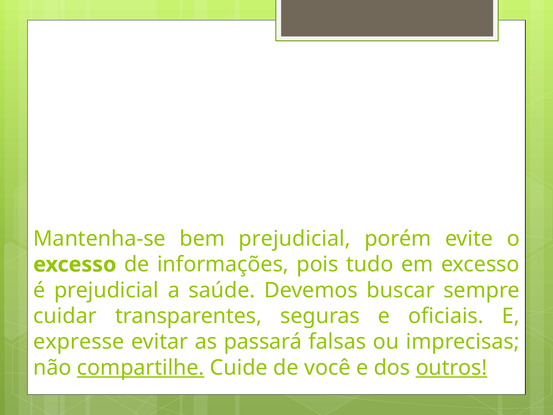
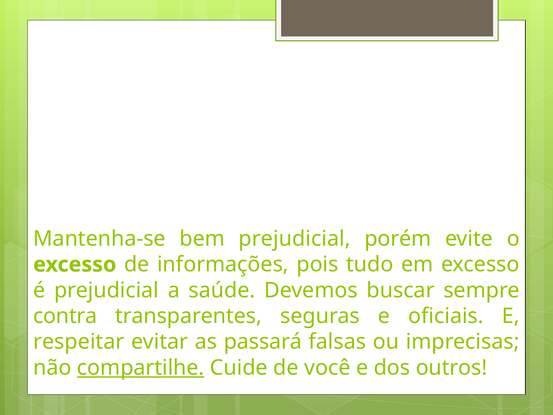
cuidar: cuidar -> contra (65, 316)
expresse: expresse -> respeitar (79, 342)
outros underline: present -> none (451, 367)
